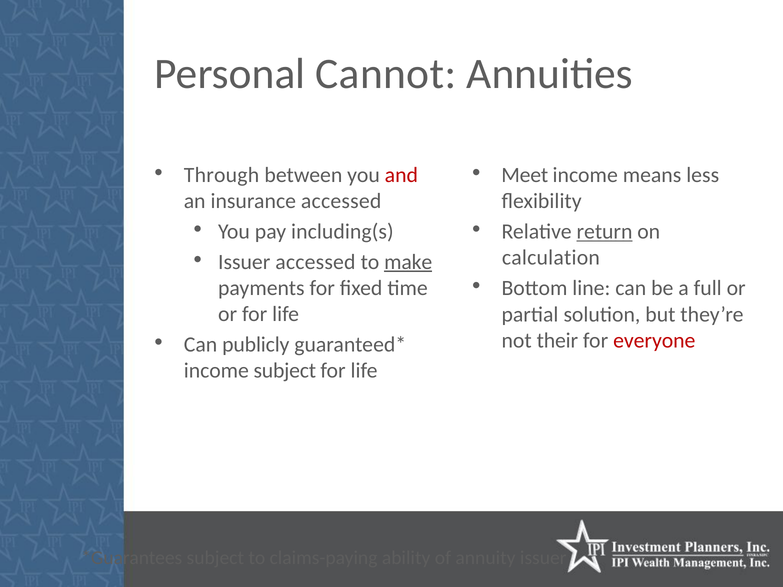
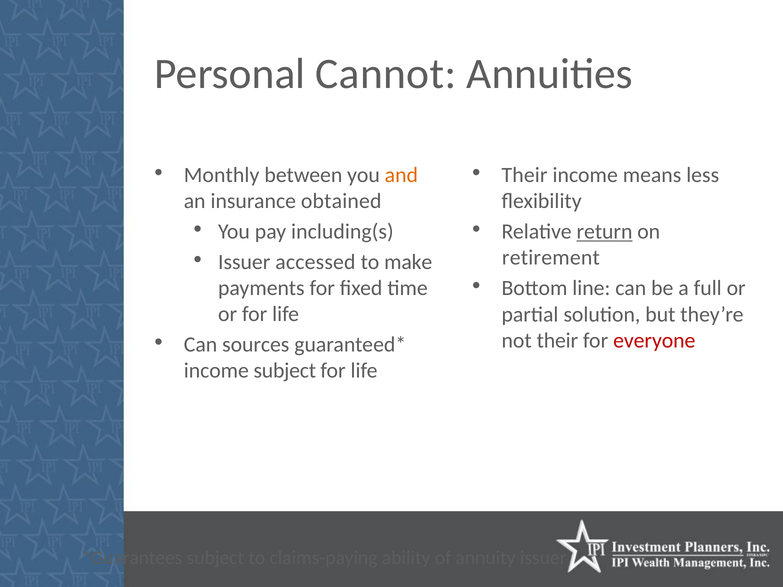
Through: Through -> Monthly (222, 175)
and colour: red -> orange (401, 175)
Meet: Meet -> Their (525, 175)
insurance accessed: accessed -> obtained (341, 201)
calculation: calculation -> retirement (551, 258)
make underline: present -> none (408, 262)
publicly: publicly -> sources (256, 345)
